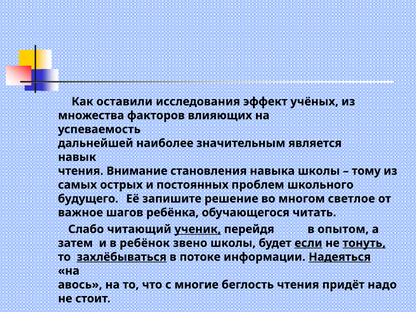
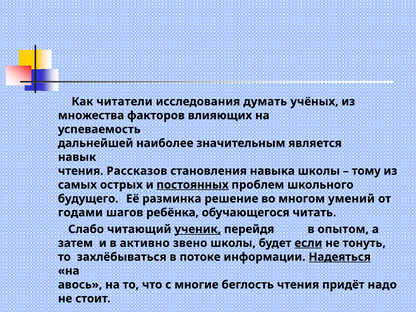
оставили: оставили -> читатели (124, 102)
эффект: эффект -> думать (265, 102)
Внимание: Внимание -> Рассказов (137, 171)
постоянных underline: none -> present (193, 185)
запишите: запишите -> разминка (172, 199)
светлое: светлое -> умений (351, 199)
важное: важное -> годами (80, 213)
ребёнок: ребёнок -> активно (145, 243)
тонуть underline: present -> none (364, 243)
захлёбываться underline: present -> none (122, 257)
